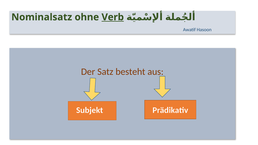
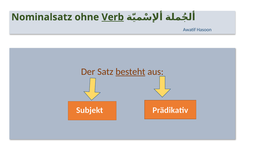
besteht underline: none -> present (130, 72)
